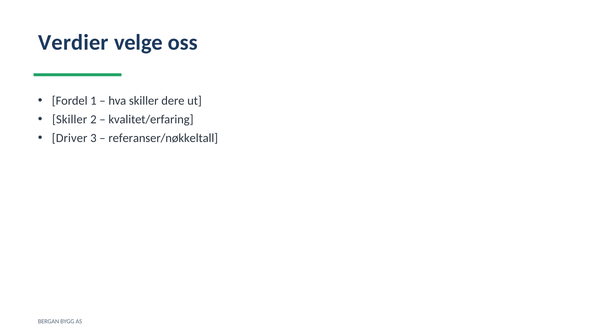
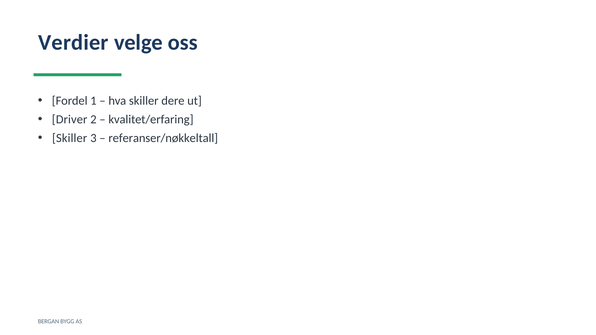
Skiller: Skiller -> Driver (70, 120)
Driver: Driver -> Skiller (70, 138)
